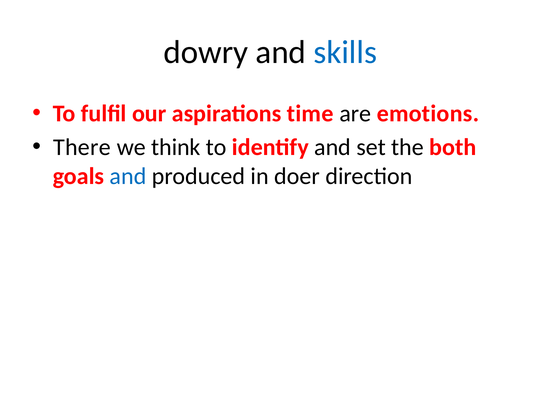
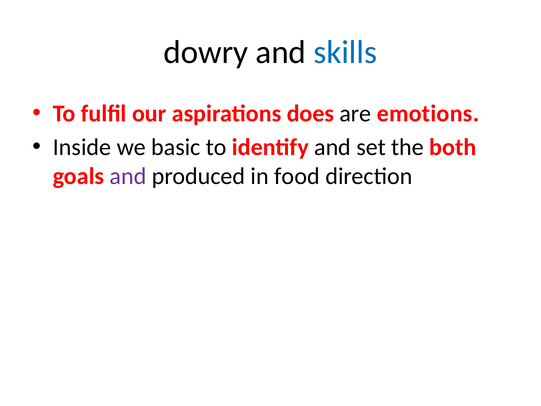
time: time -> does (310, 113)
There: There -> Inside (82, 147)
think: think -> basic (176, 147)
and colour: blue -> purple (128, 176)
doer: doer -> food (297, 176)
